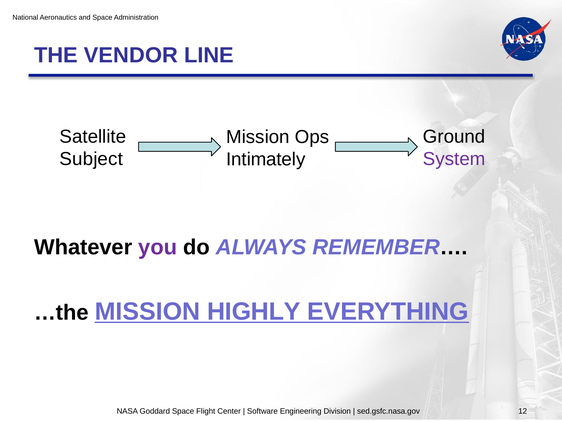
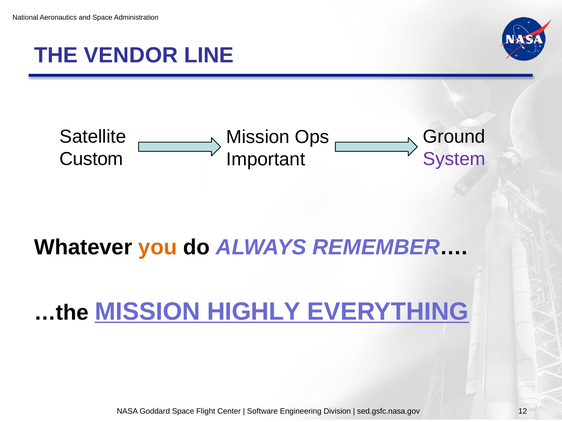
Subject: Subject -> Custom (91, 159)
Intimately: Intimately -> Important (266, 159)
you colour: purple -> orange (158, 247)
